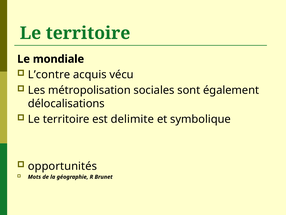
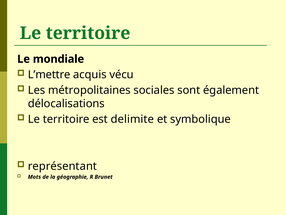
L’contre: L’contre -> L’mettre (49, 75)
métropolisation: métropolisation -> métropolitaines (89, 90)
opportunités: opportunités -> représentant (62, 166)
